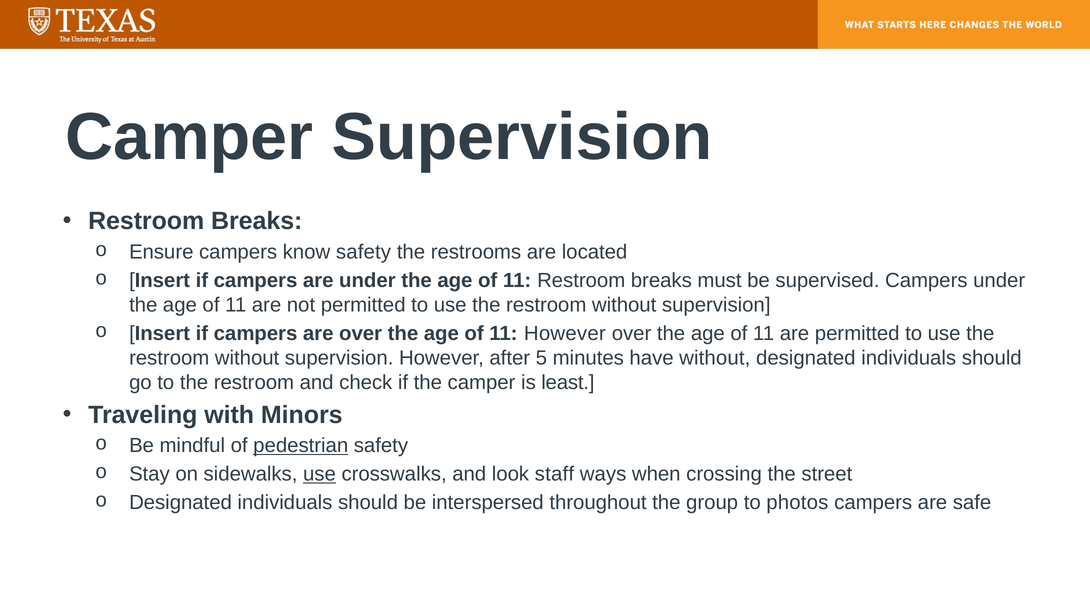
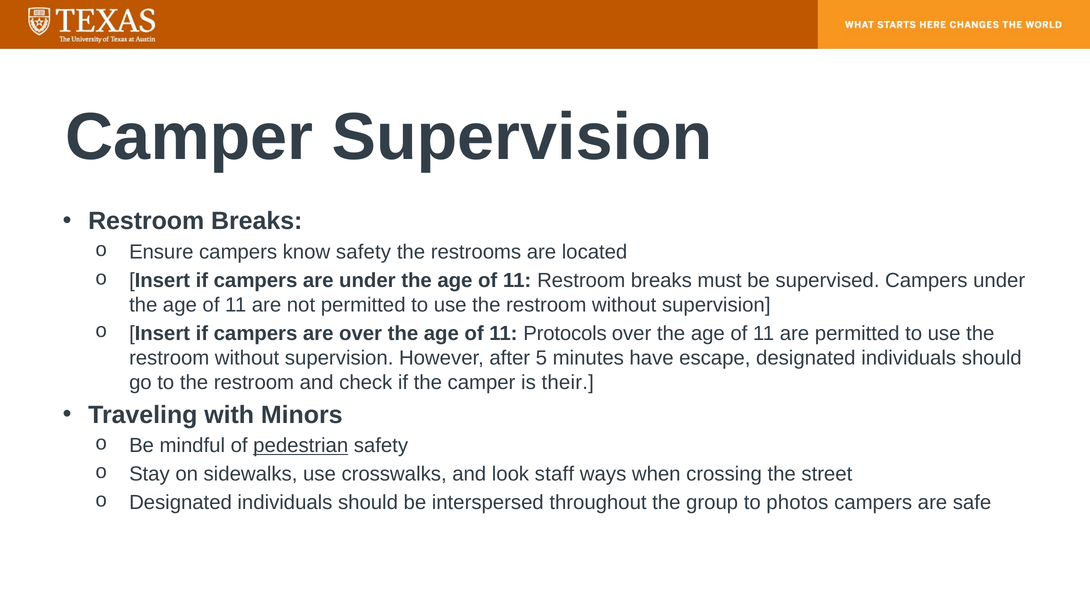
11 However: However -> Protocols (565, 334)
have without: without -> escape (715, 358)
least: least -> their (568, 382)
use underline: present -> none (319, 474)
